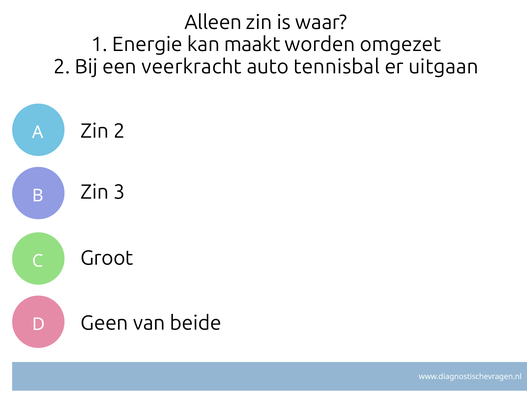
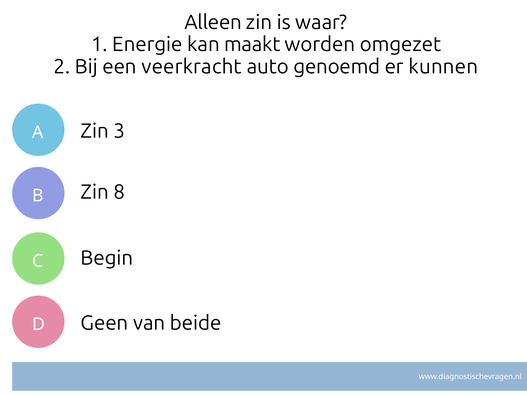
tennisbal: tennisbal -> genoemd (337, 67)
uitgaan: uitgaan -> kunnen (443, 67)
Zin 2: 2 -> 3 (119, 131)
3: 3 -> 8 (119, 192)
Groot: Groot -> Begin (107, 258)
